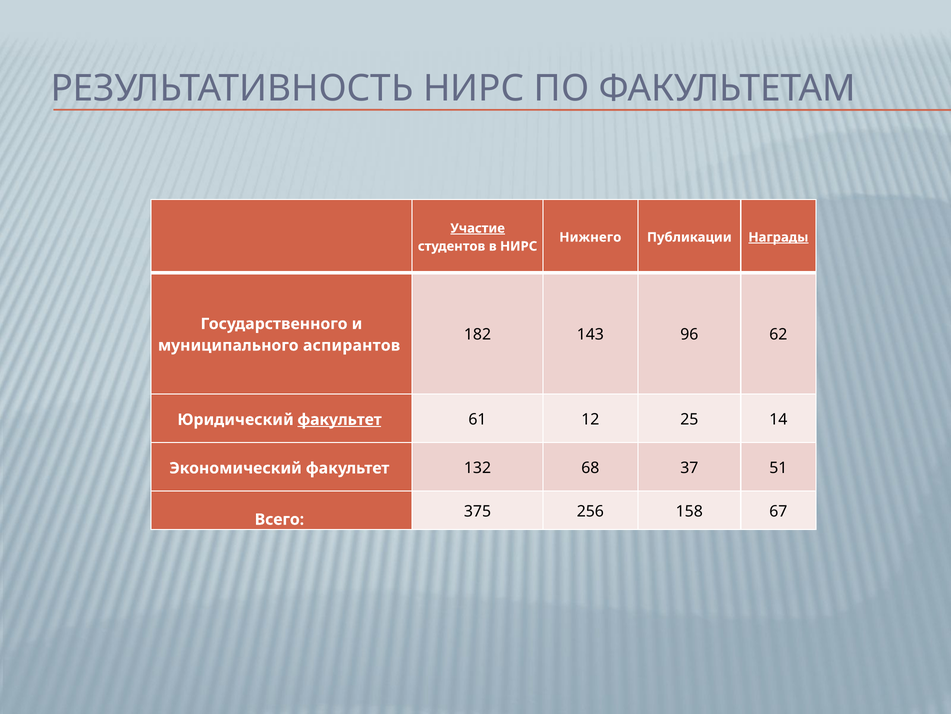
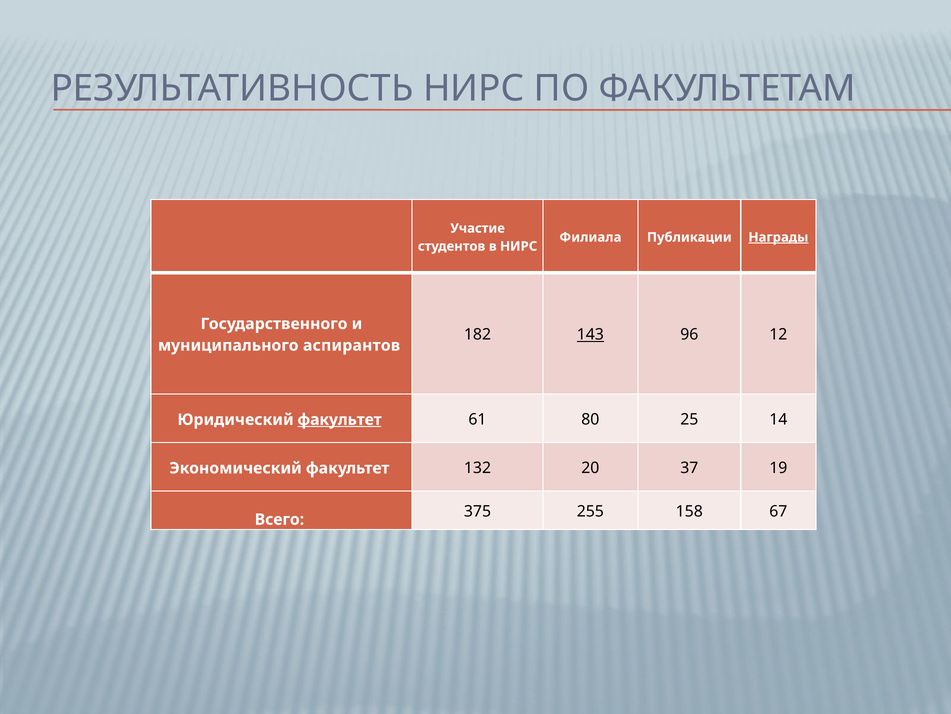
Участие underline: present -> none (478, 228)
Нижнего: Нижнего -> Филиала (590, 237)
143 underline: none -> present (590, 334)
62: 62 -> 12 (778, 334)
12: 12 -> 80 (590, 419)
68: 68 -> 20 (590, 468)
51: 51 -> 19 (778, 468)
256: 256 -> 255 (590, 511)
